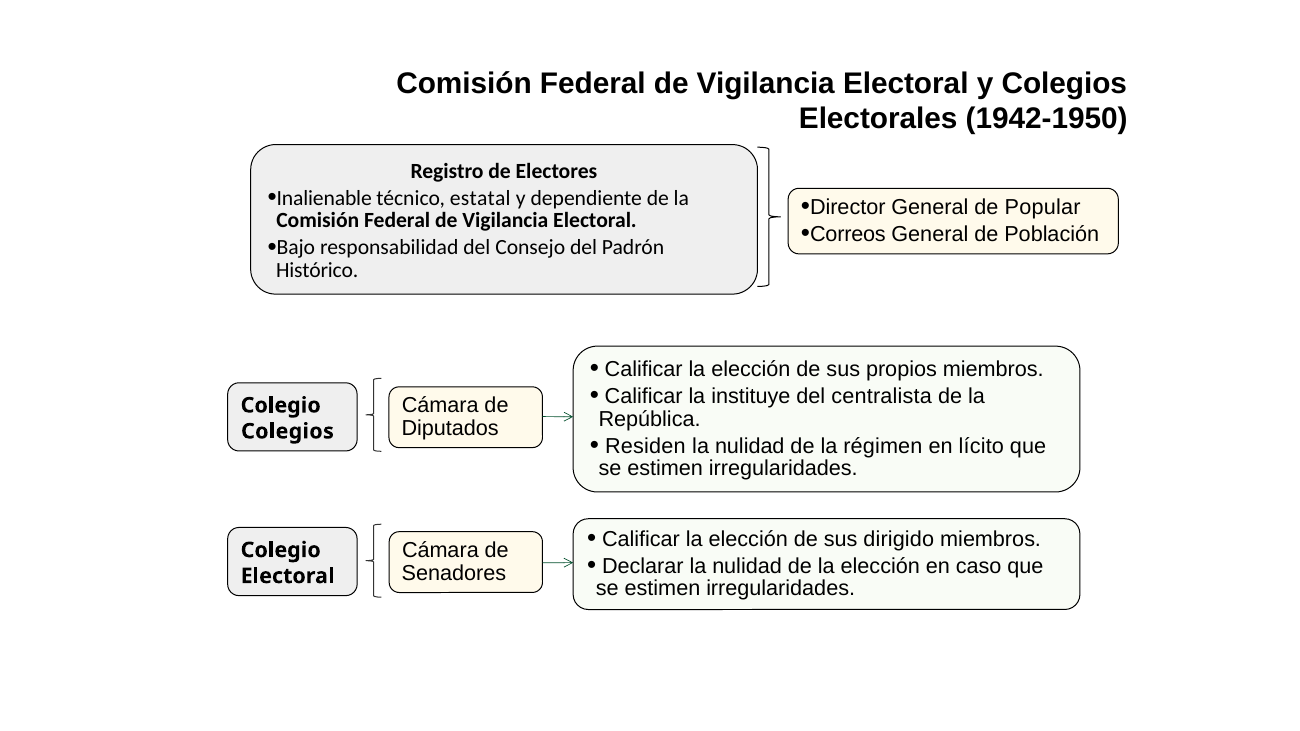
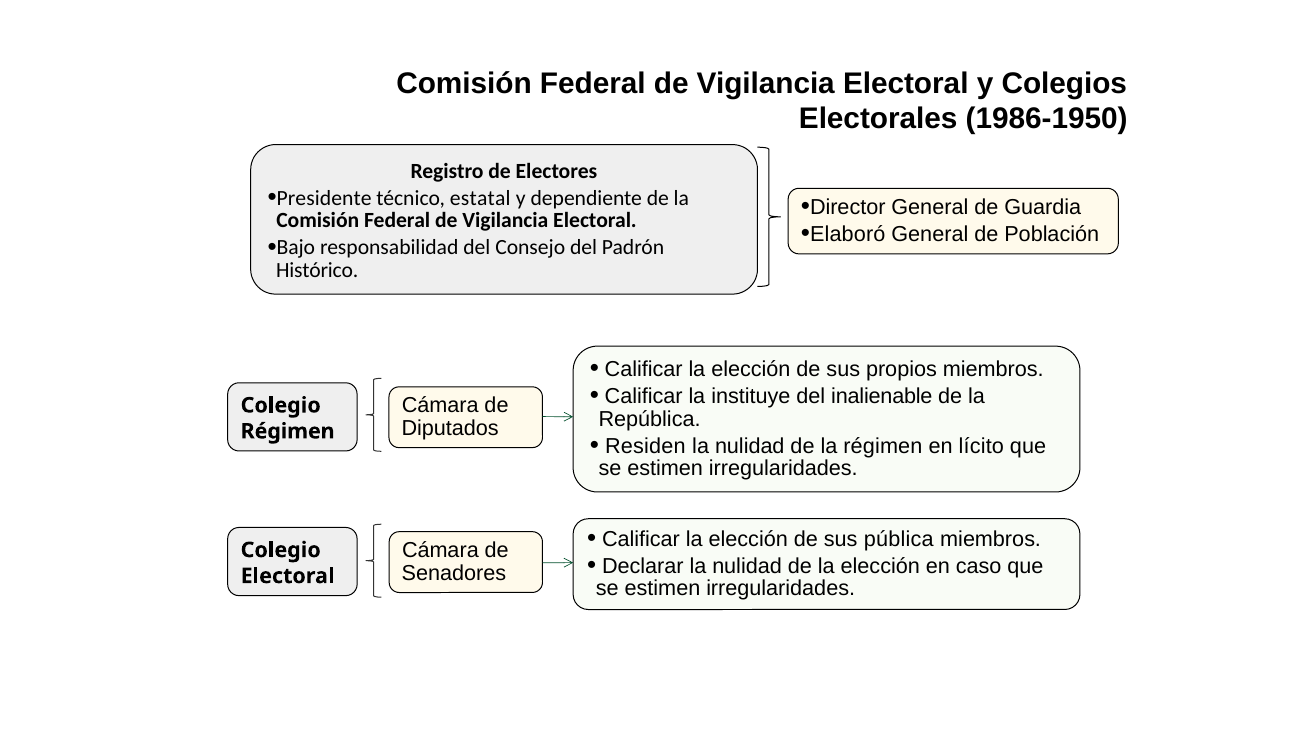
1942-1950: 1942-1950 -> 1986-1950 (1047, 119)
Inalienable: Inalienable -> Presidente (324, 198)
Popular: Popular -> Guardia (1043, 207)
Correos: Correos -> Elaboró (848, 234)
centralista: centralista -> inalienable (882, 396)
Colegios: Colegios -> Régimen (288, 431)
dirigido: dirigido -> pública (899, 539)
